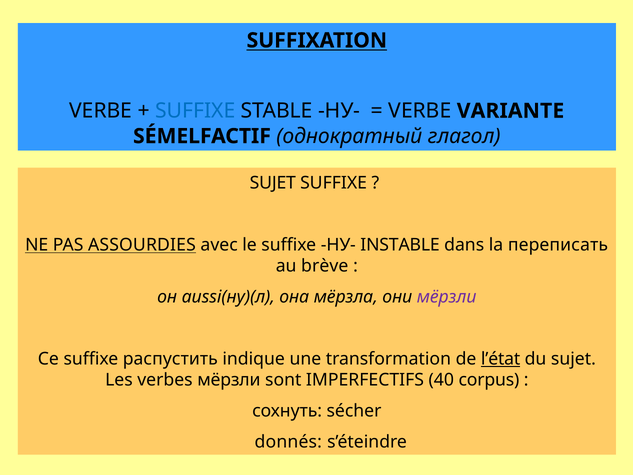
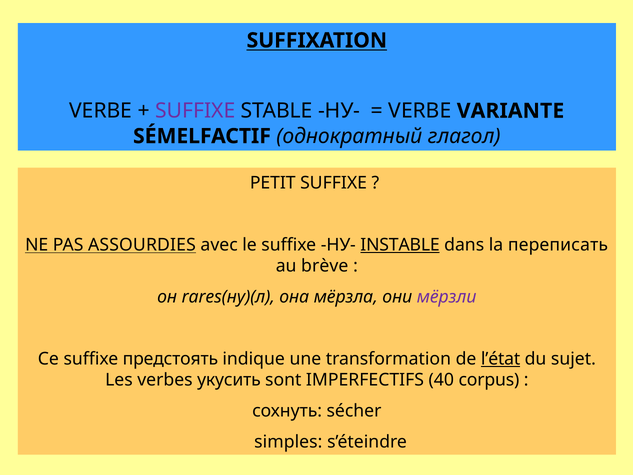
SUFFIXE colour: blue -> purple (195, 111)
SUJET: SUJET -> PETIT (273, 183)
INSTABLE underline: none -> present (400, 245)
aussi(ну)(л: aussi(ну)(л -> rares(ну)(л (228, 297)
распустить: распустить -> предстоять (170, 359)
verbes мёрзли: мёрзли -> укусить (229, 380)
donnés: donnés -> simples (288, 442)
